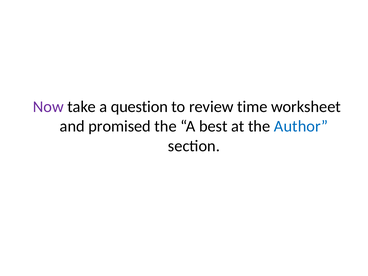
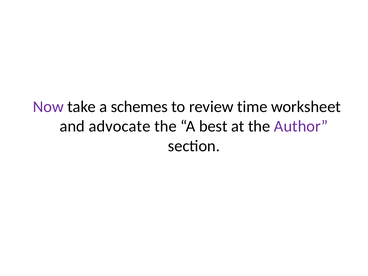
question: question -> schemes (139, 107)
promised: promised -> advocate (119, 126)
Author colour: blue -> purple (301, 126)
